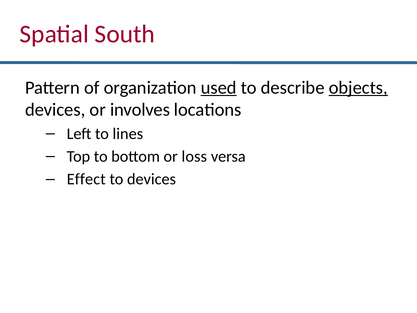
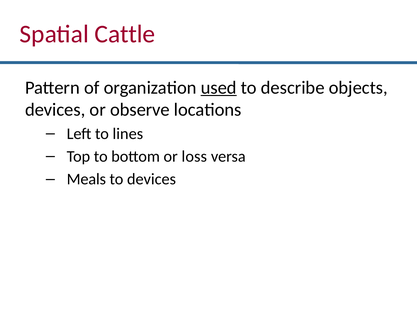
South: South -> Cattle (125, 34)
objects underline: present -> none (358, 87)
involves: involves -> observe (140, 110)
Effect: Effect -> Meals (86, 179)
